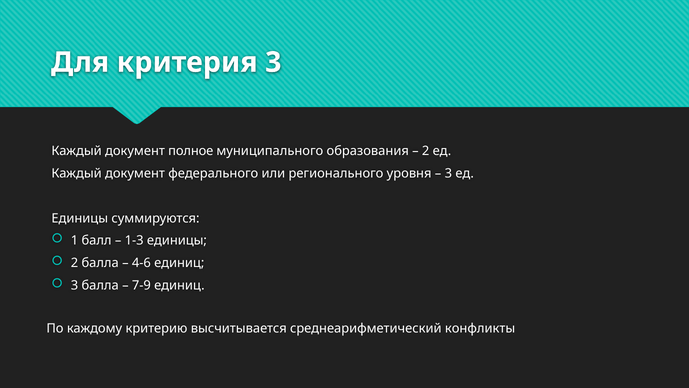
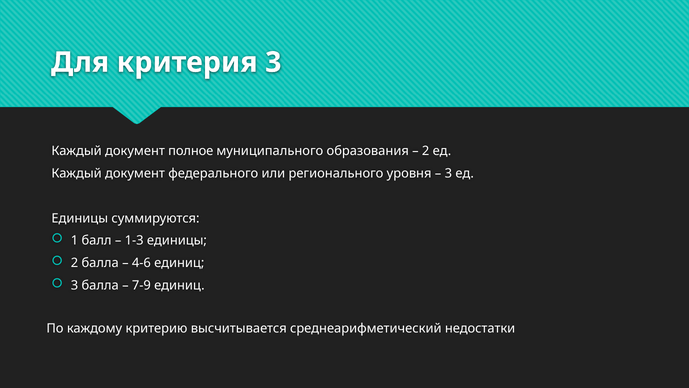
конфликты: конфликты -> недостатки (480, 328)
